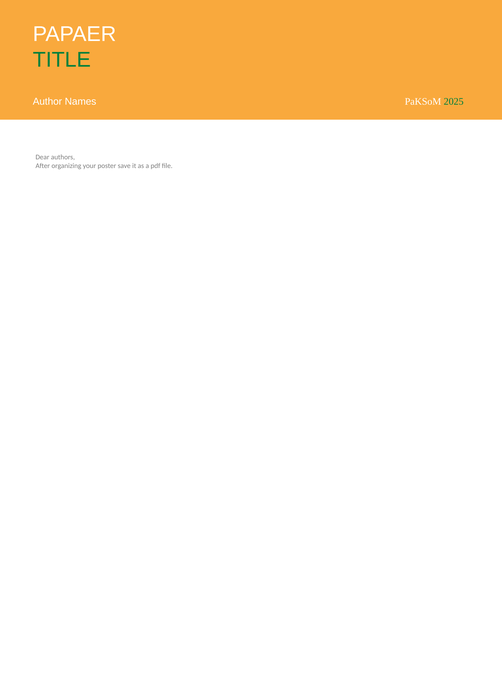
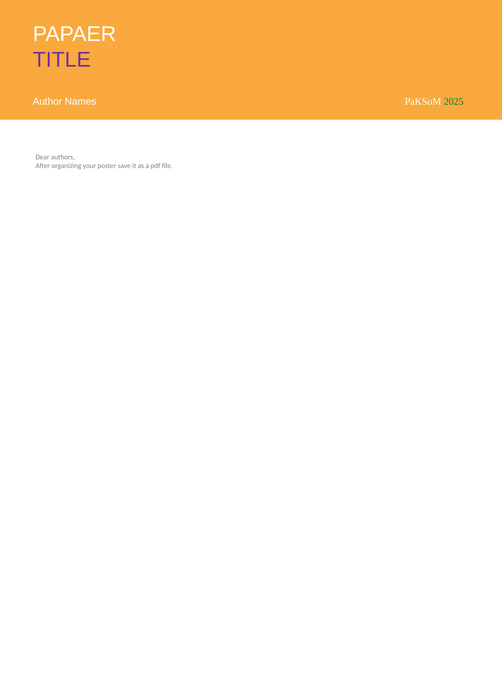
TITLE colour: green -> purple (62, 60)
